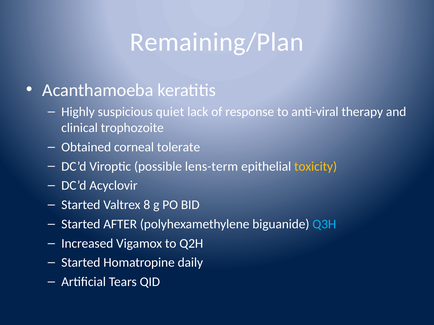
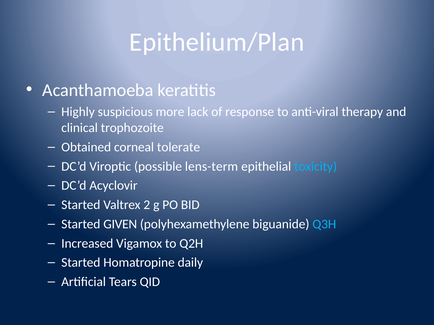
Remaining/Plan: Remaining/Plan -> Epithelium/Plan (217, 42)
quiet: quiet -> more (170, 112)
toxicity colour: yellow -> light blue (316, 167)
8: 8 -> 2 (147, 205)
AFTER: AFTER -> GIVEN (120, 224)
